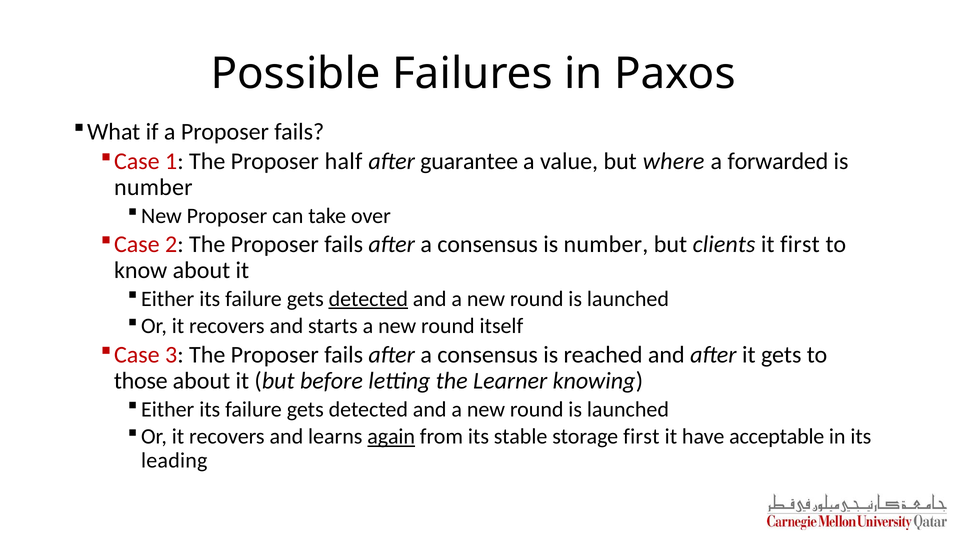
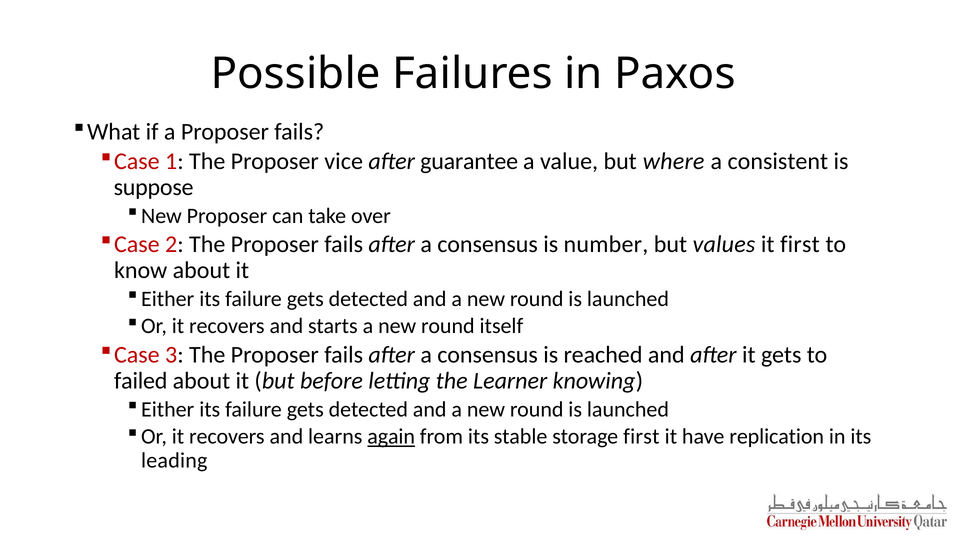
half: half -> vice (344, 161)
forwarded: forwarded -> consistent (778, 161)
number: number -> suppose (154, 187)
clients: clients -> values (724, 245)
detected underline: present -> none (368, 299)
those: those -> failed (141, 381)
acceptable: acceptable -> replication (777, 437)
